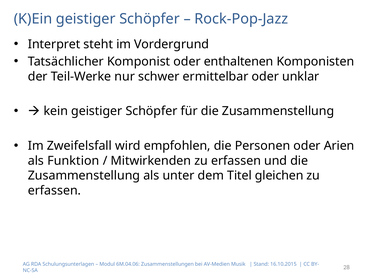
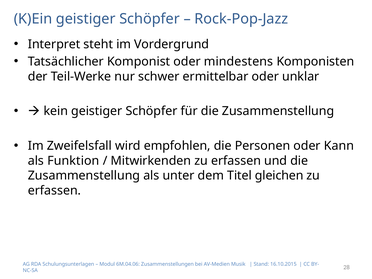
enthaltenen: enthaltenen -> mindestens (239, 62)
Arien: Arien -> Kann (339, 146)
